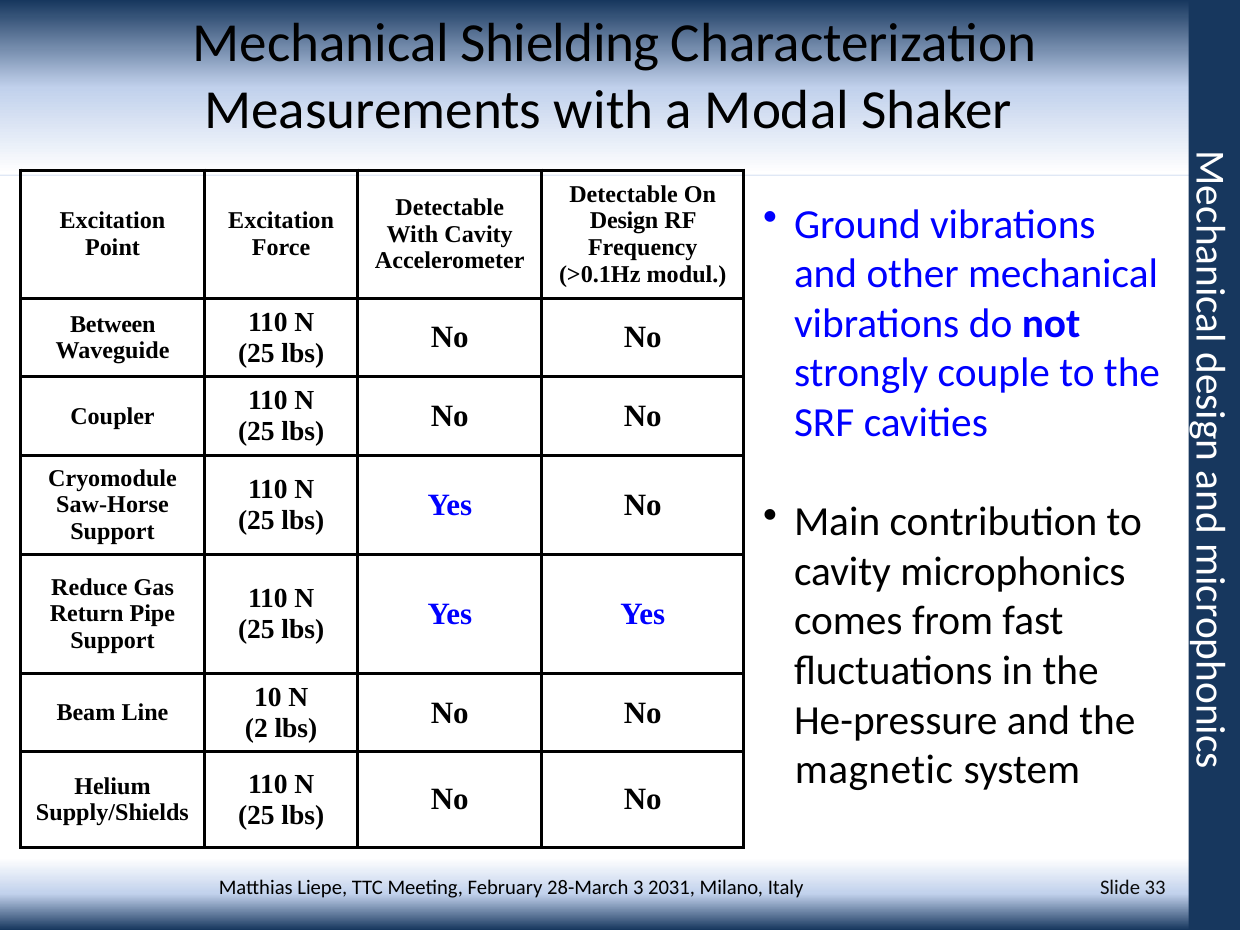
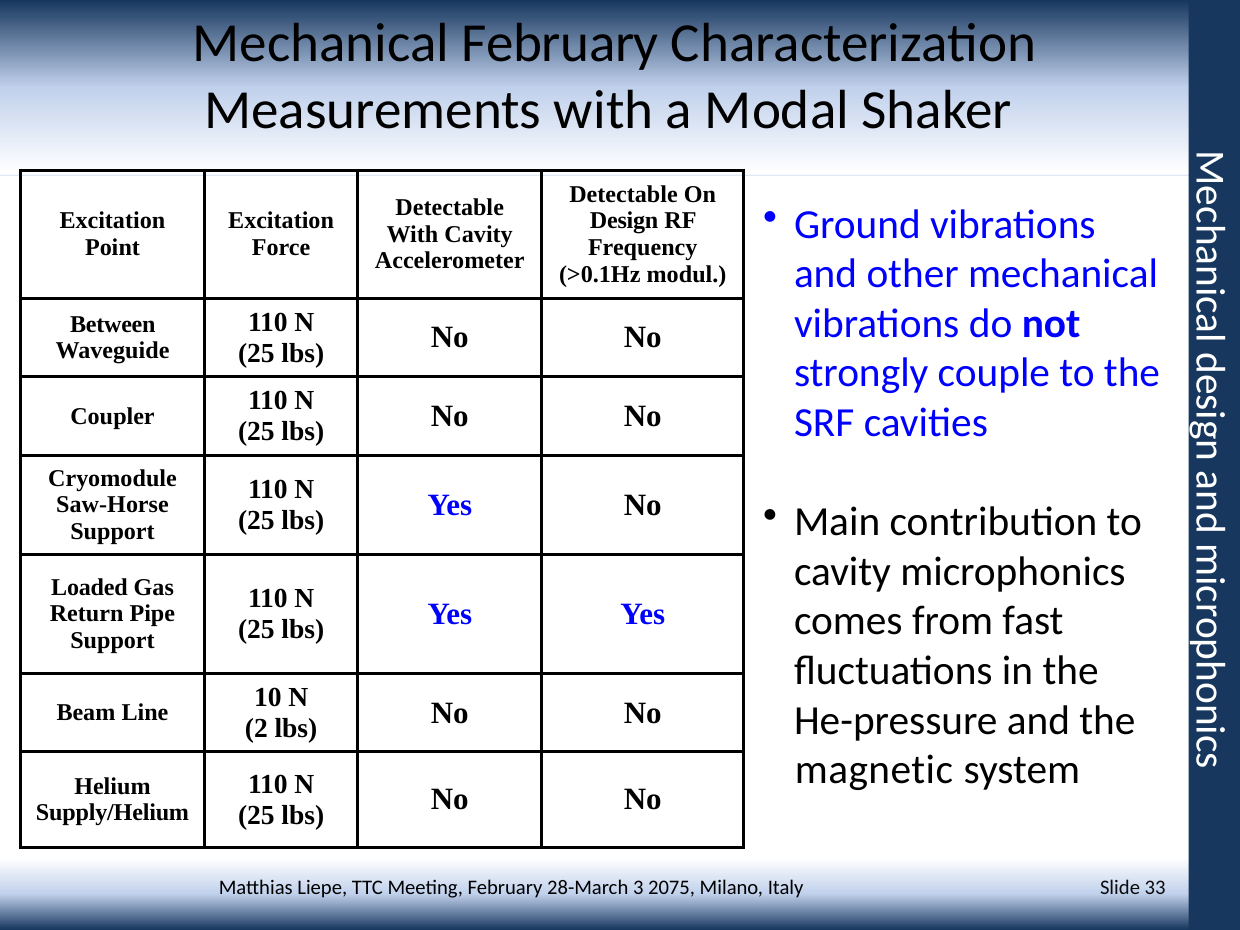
Mechanical Shielding: Shielding -> February (560, 44)
Reduce: Reduce -> Loaded (89, 587)
Supply/Shields: Supply/Shields -> Supply/Helium (113, 813)
2031: 2031 -> 2075 (672, 888)
